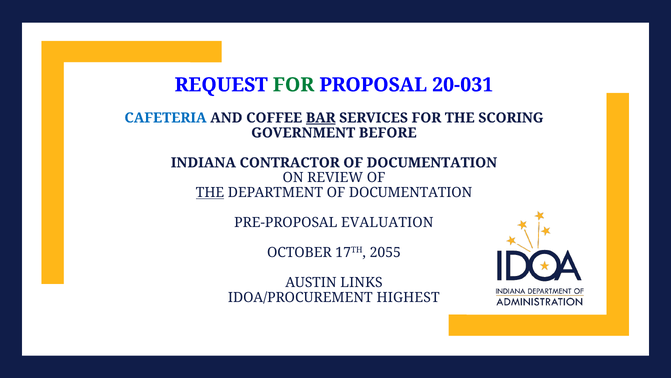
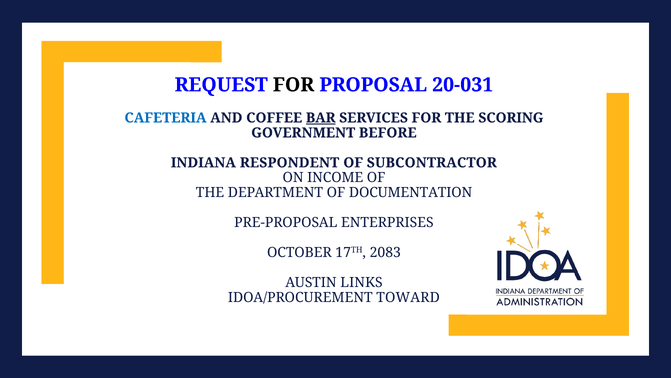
FOR colour: green -> black (294, 85)
CONTRACTOR: CONTRACTOR -> RESPONDENT (290, 162)
DOCUMENTATION: DOCUMENTATION -> SUBCONTRACTOR (432, 162)
REVIEW: REVIEW -> INCOME (335, 177)
THE underline: present -> none (210, 192)
EVALUATION: EVALUATION -> ENTERPRISES (387, 222)
2055: 2055 -> 2083 (385, 252)
HIGHEST: HIGHEST -> TOWARD (408, 297)
